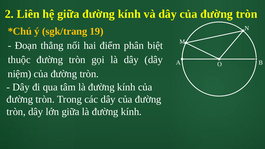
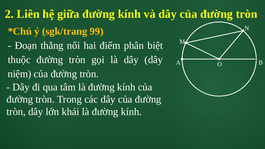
19: 19 -> 99 (97, 31)
lớn giữa: giữa -> khái (71, 112)
